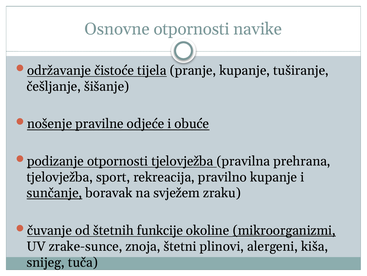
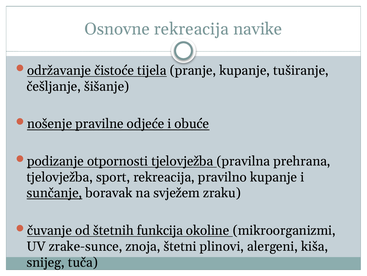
Osnovne otpornosti: otpornosti -> rekreacija (191, 29)
funkcije: funkcije -> funkcija (160, 230)
mikroorganizmi underline: present -> none (284, 230)
